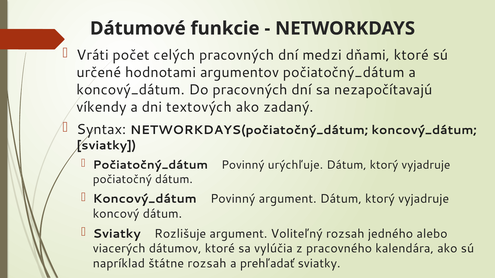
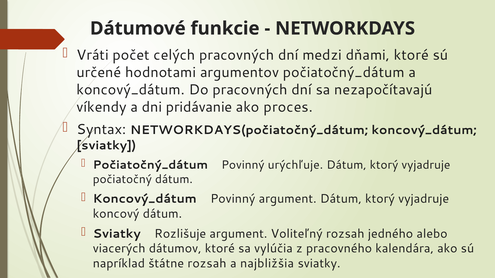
textových: textových -> pridávanie (199, 107)
zadaný: zadaný -> proces (288, 107)
prehľadať: prehľadať -> najbližšia (267, 264)
